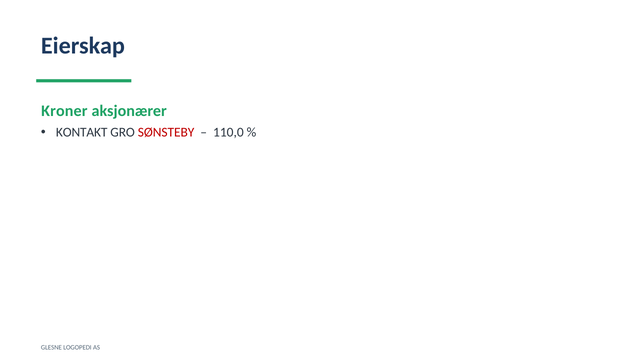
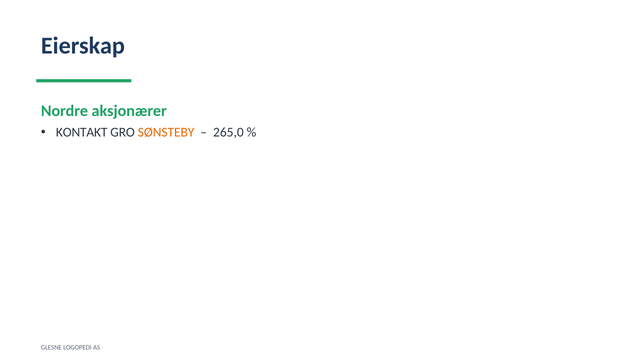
Kroner: Kroner -> Nordre (64, 111)
SØNSTEBY colour: red -> orange (166, 132)
110,0: 110,0 -> 265,0 (228, 132)
